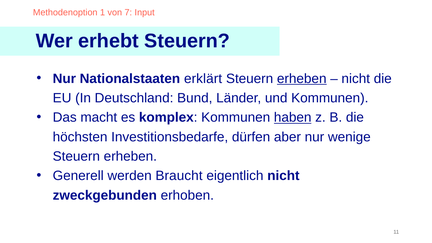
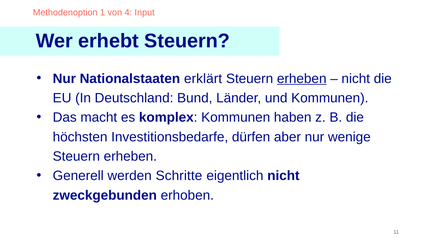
7: 7 -> 4 (128, 12)
haben underline: present -> none (293, 117)
Braucht: Braucht -> Schritte (179, 176)
